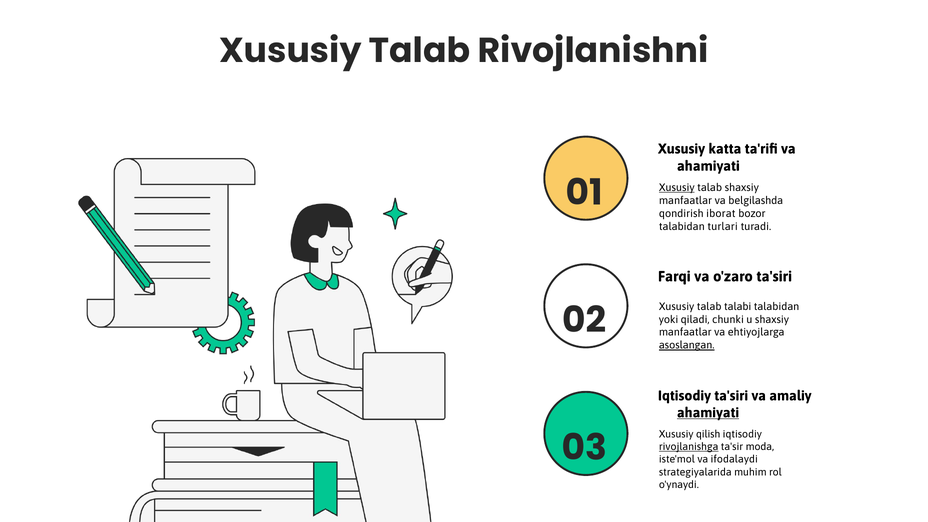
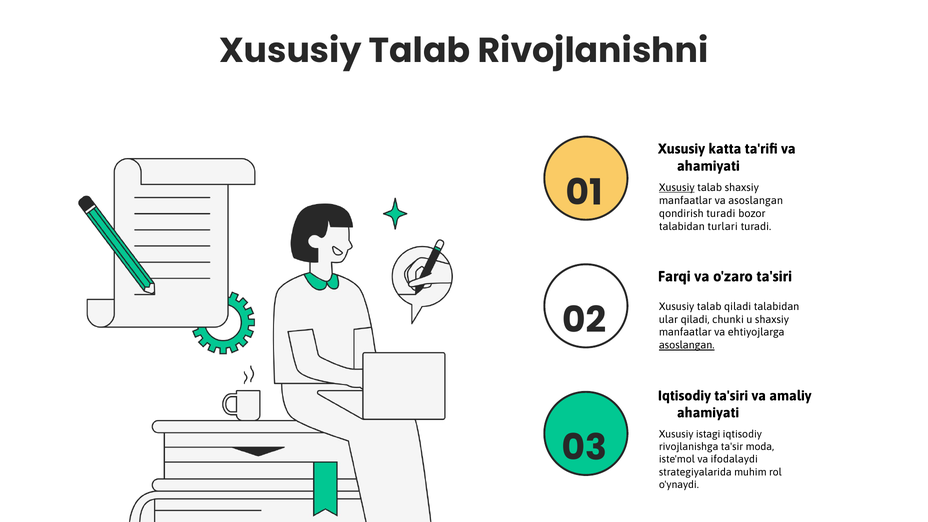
va belgilashda: belgilashda -> asoslangan (756, 201)
qondirish iborat: iborat -> turadi (721, 214)
talab talabi: talabi -> qiladi (738, 307)
yoki: yoki -> ular (668, 320)
ahamiyati underline: present -> none (708, 413)
qilish: qilish -> istagi (708, 434)
rivojlanishga underline: present -> none (689, 447)
